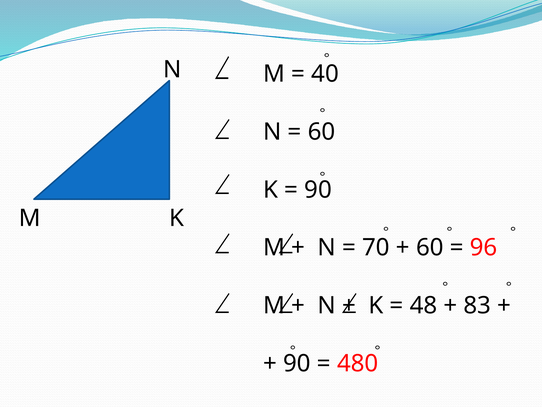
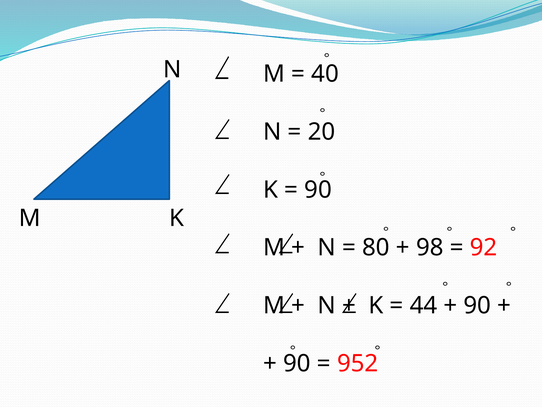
60: 60 -> 20 (321, 132)
70: 70 -> 80 (376, 247)
60: 60 -> 98 (430, 247)
96: 96 -> 92 (484, 247)
48: 48 -> 44 (423, 305)
83: 83 -> 90 (477, 305)
480: 480 -> 952 (358, 363)
